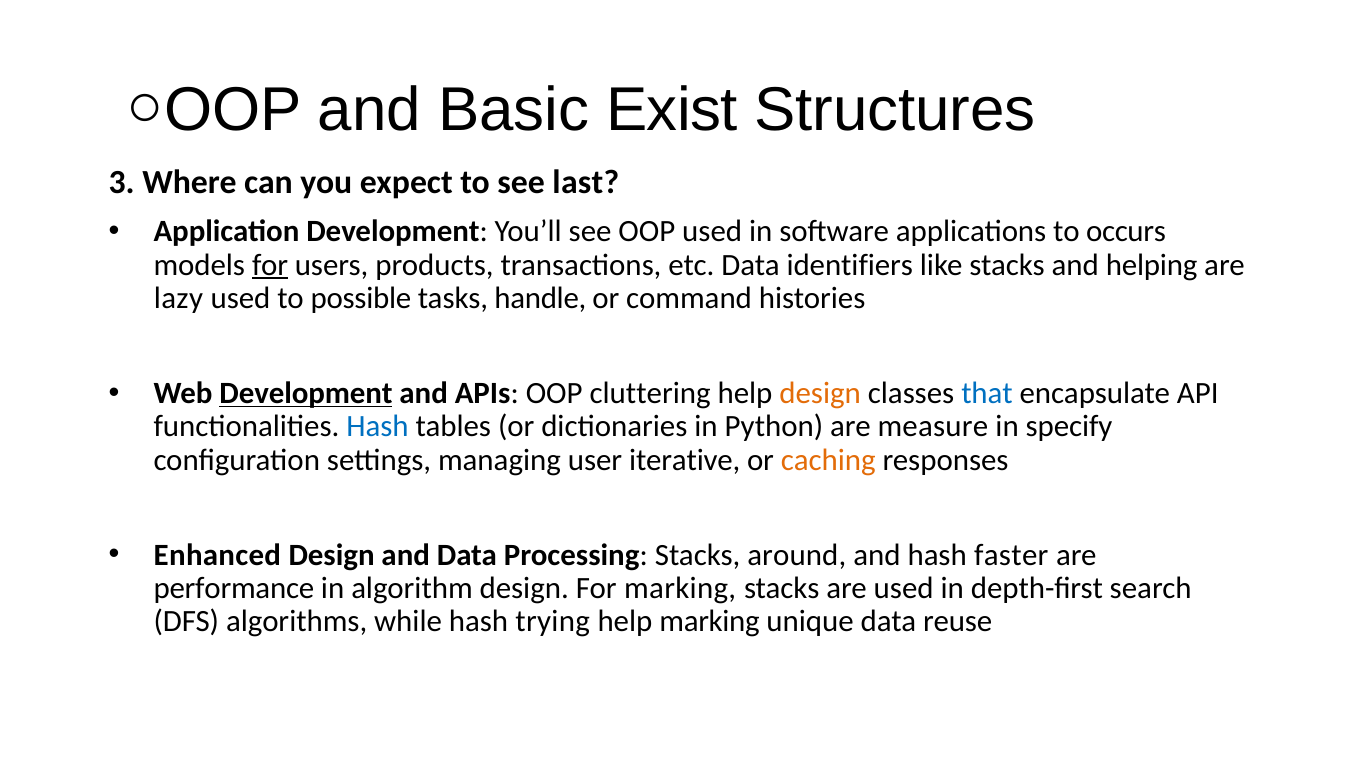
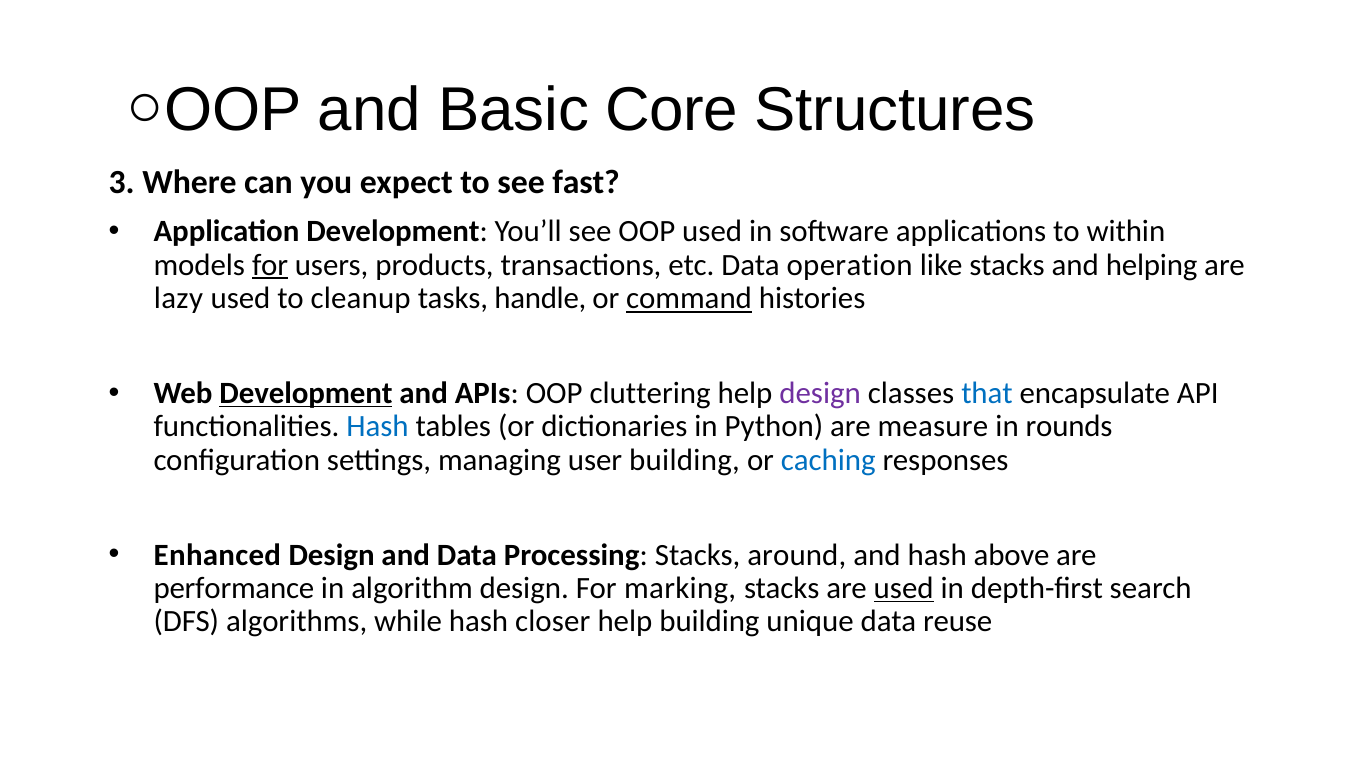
Exist: Exist -> Core (672, 110)
last: last -> fast (586, 183)
occurs: occurs -> within (1126, 232)
identifiers: identifiers -> operation (850, 265)
possible: possible -> cleanup (361, 298)
command underline: none -> present (689, 298)
design colour: orange -> purple (820, 393)
specify: specify -> rounds (1069, 427)
user iterative: iterative -> building (685, 460)
caching colour: orange -> blue (828, 460)
faster: faster -> above (1012, 555)
used underline: none -> present (904, 588)
trying: trying -> closer (553, 622)
help marking: marking -> building (709, 622)
